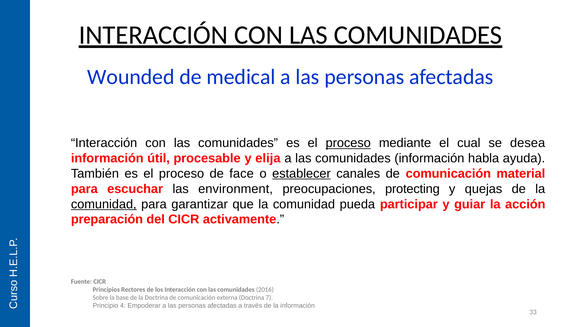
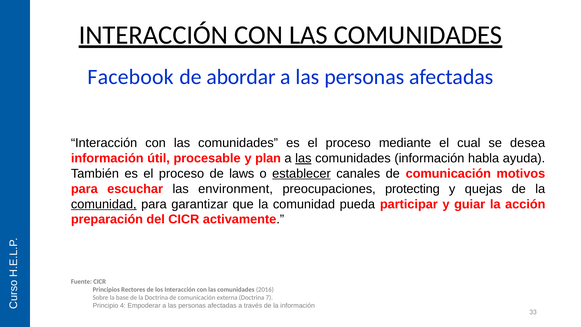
Wounded: Wounded -> Facebook (131, 77)
medical: medical -> abordar (241, 77)
proceso underline: present -> none (348, 143)
elija: elija -> plan (268, 158)
las underline: none -> present (303, 158)
face: face -> laws (242, 174)
material: material -> motivos (521, 174)
